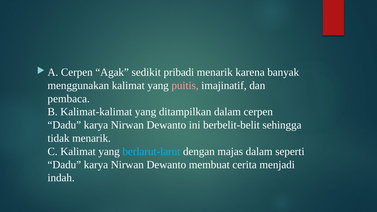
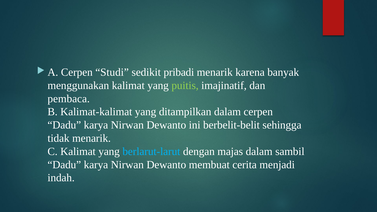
Agak: Agak -> Studi (112, 72)
puitis colour: pink -> light green (185, 85)
seperti: seperti -> sambil (290, 151)
